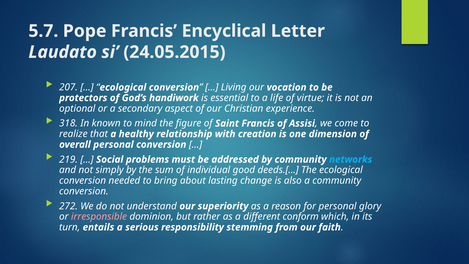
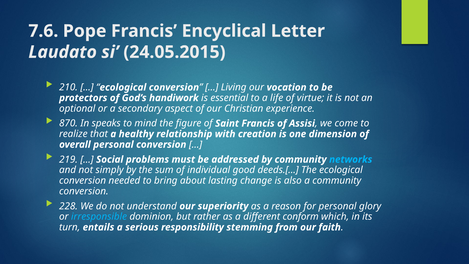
5.7: 5.7 -> 7.6 (43, 31)
207: 207 -> 210 (68, 87)
318: 318 -> 870 (68, 123)
known: known -> speaks (106, 123)
272: 272 -> 228 (68, 206)
irresponsible colour: pink -> light blue (99, 217)
